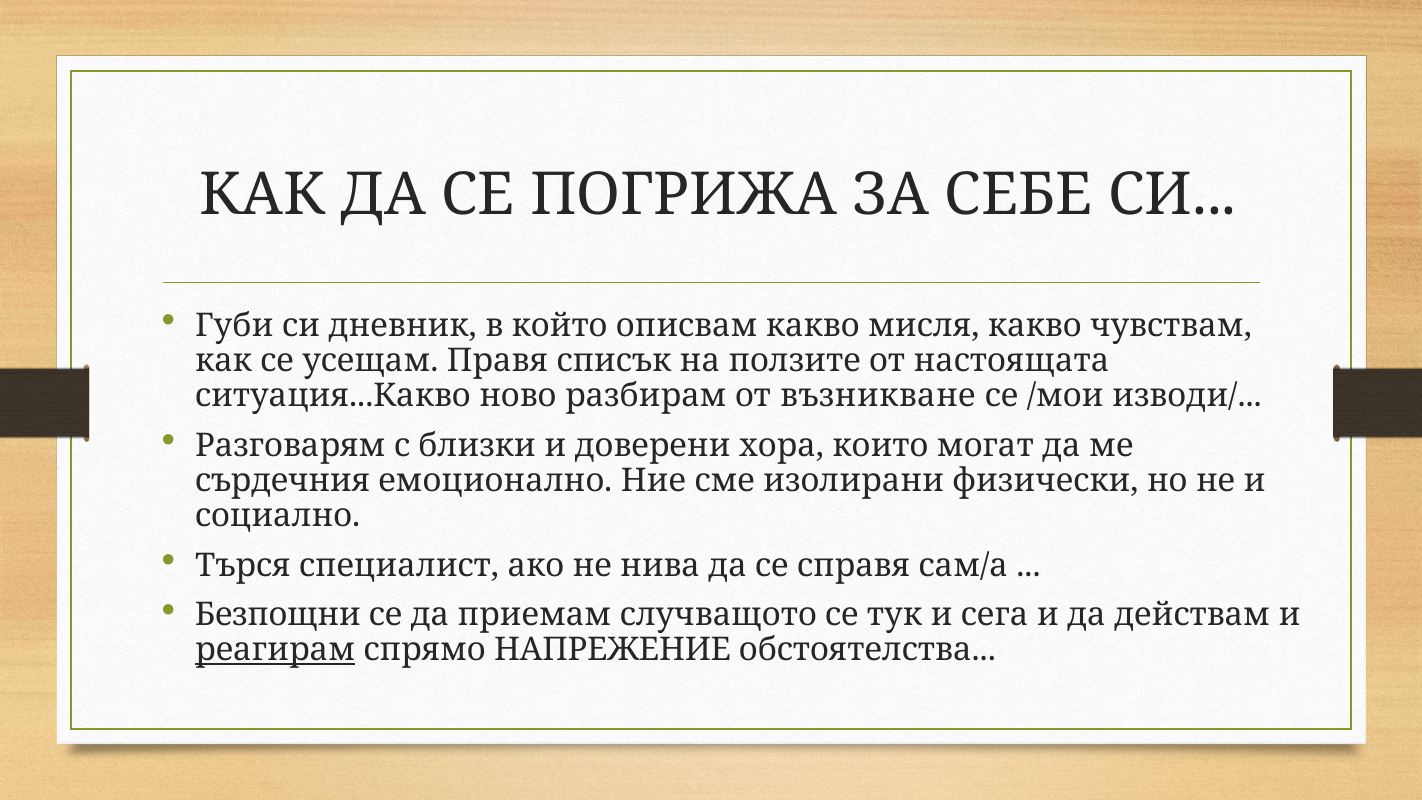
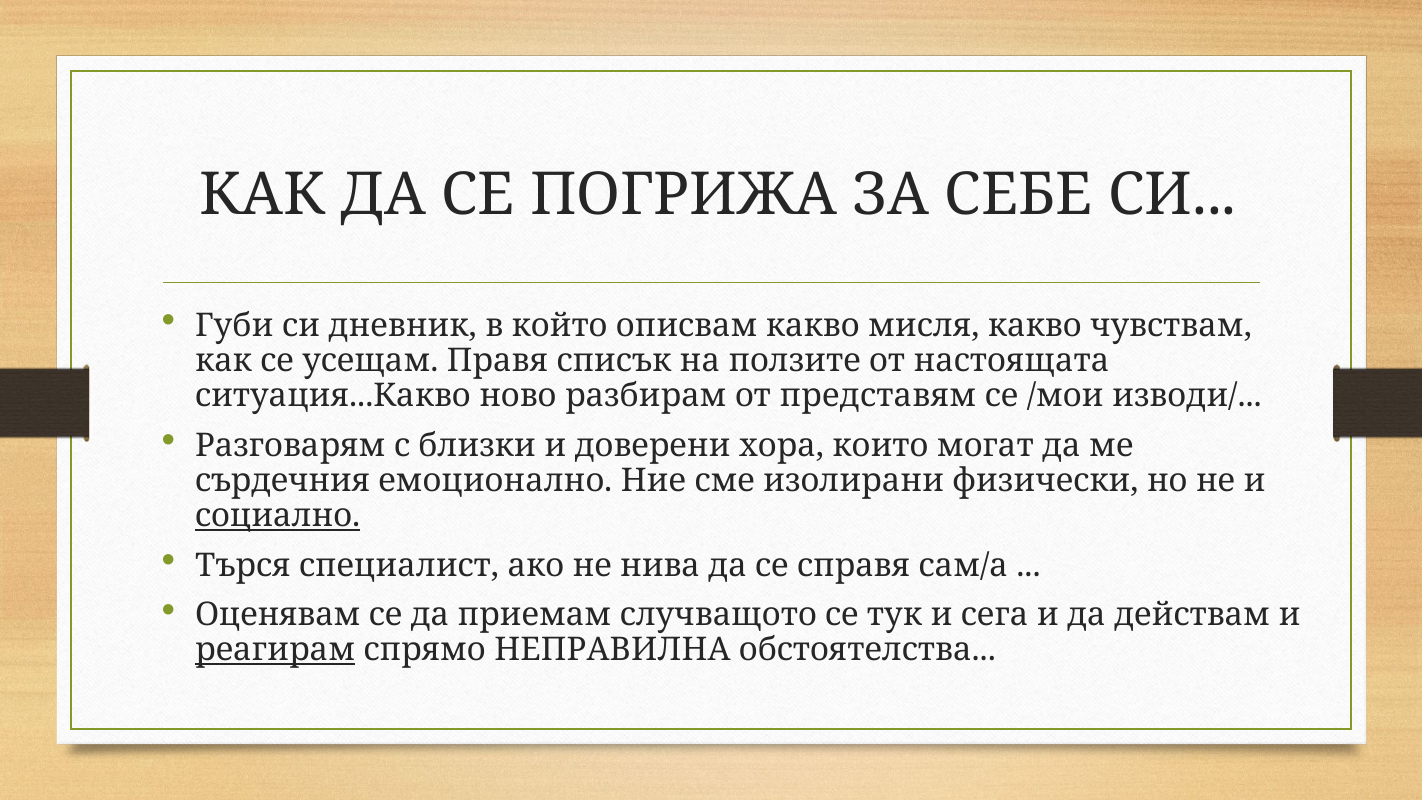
възникване: възникване -> представям (878, 396)
социално underline: none -> present (278, 516)
Безпощни: Безпощни -> Оценявам (278, 615)
НАПРЕЖЕНИЕ: НАПРЕЖЕНИЕ -> НЕПРАВИЛНА (612, 650)
